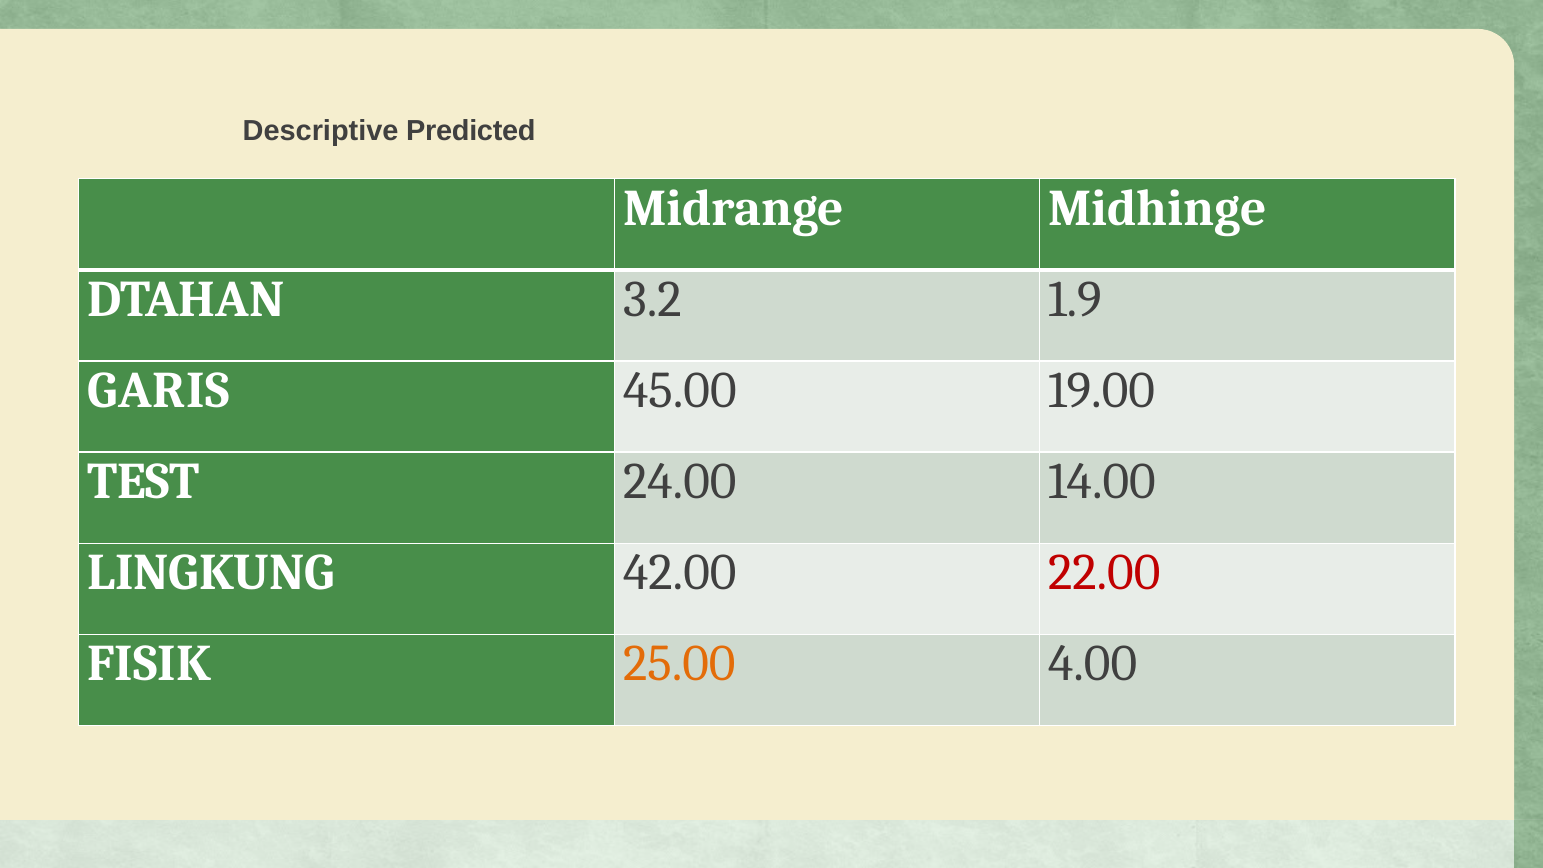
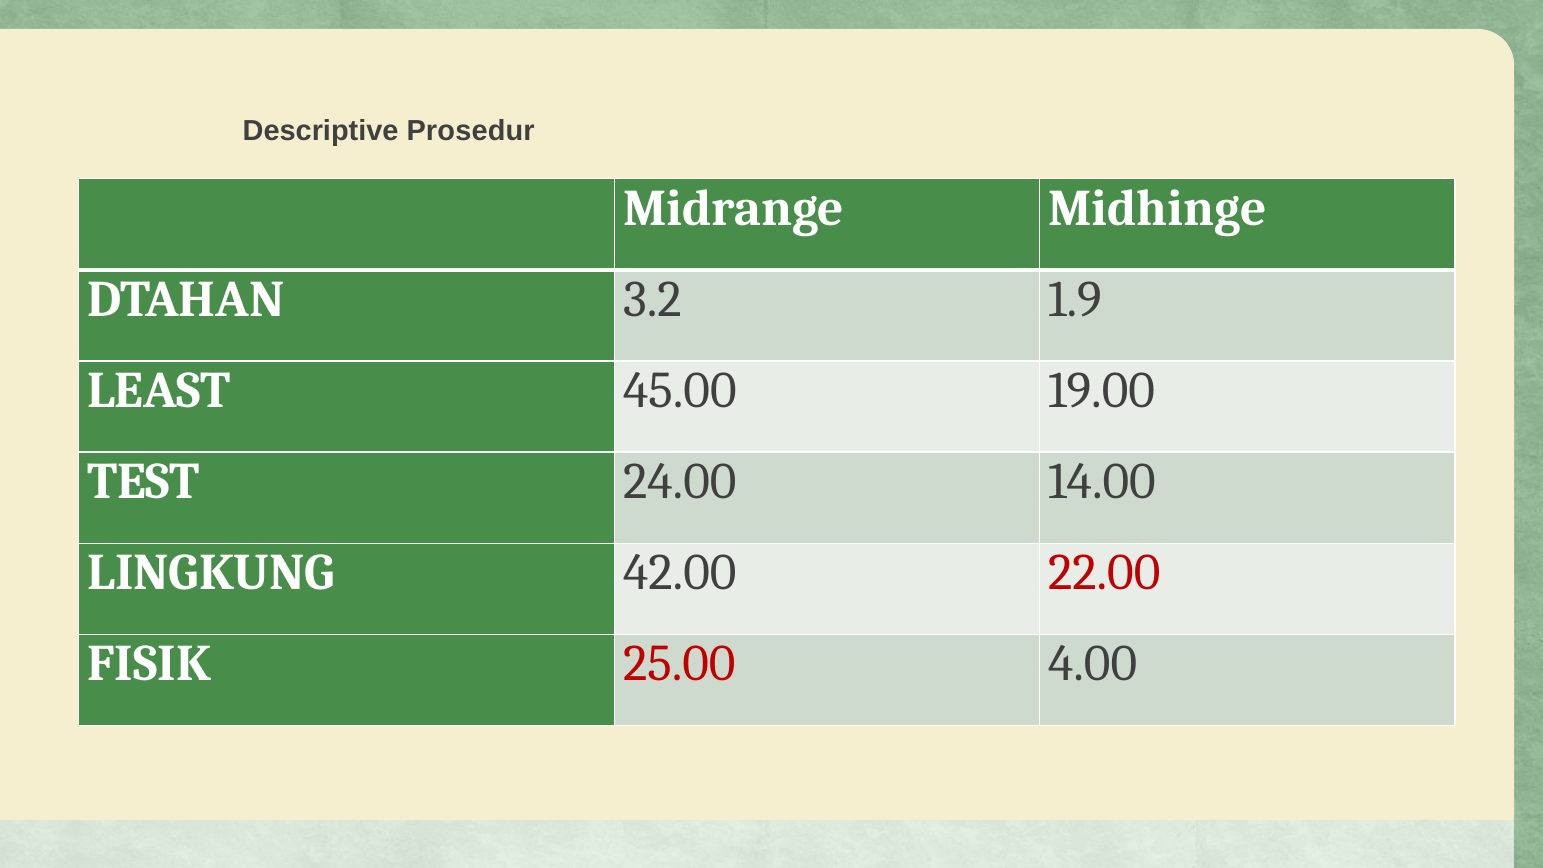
Predicted: Predicted -> Prosedur (471, 131)
GARIS: GARIS -> LEAST (159, 390)
25.00 colour: orange -> red (679, 664)
